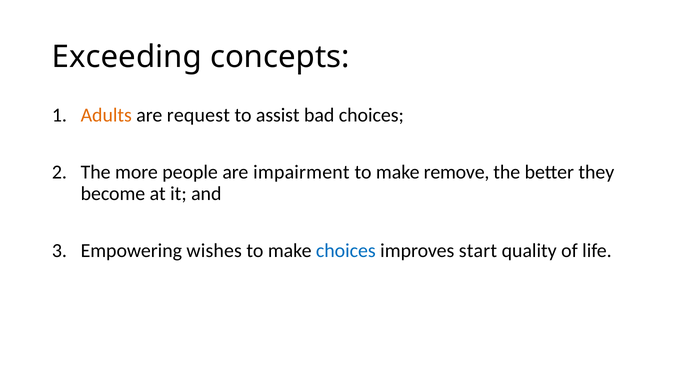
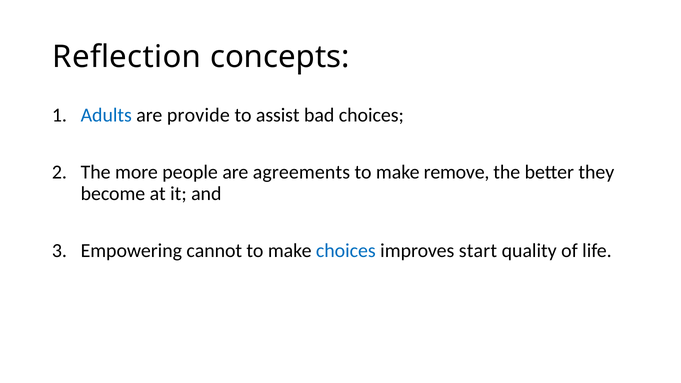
Exceeding: Exceeding -> Reflection (127, 57)
Adults colour: orange -> blue (106, 115)
request: request -> provide (198, 115)
impairment: impairment -> agreements (301, 172)
wishes: wishes -> cannot (214, 251)
